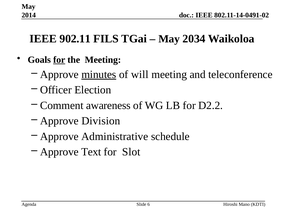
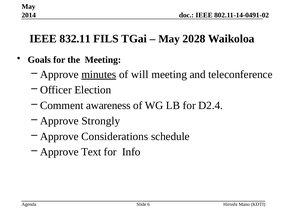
902.11: 902.11 -> 832.11 (75, 39)
2034: 2034 -> 2028 (194, 39)
for underline: present -> none (59, 60)
D2.2: D2.2 -> D2.4 (211, 105)
Division: Division -> Strongly (101, 121)
Administrative: Administrative -> Considerations (115, 136)
Slot: Slot -> Info (131, 152)
